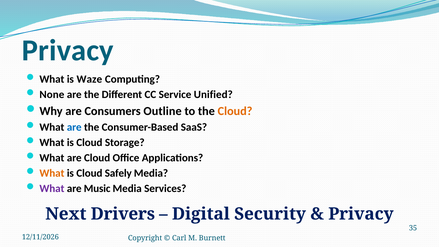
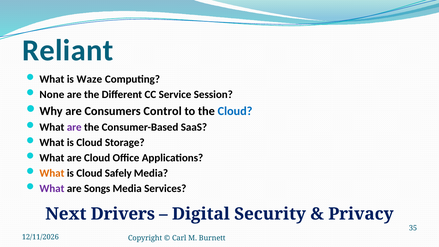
Privacy: Privacy -> Reliant (68, 50)
Unified: Unified -> Session (213, 95)
Outline: Outline -> Control (163, 111)
Cloud colour: orange -> blue (235, 111)
are colour: blue -> purple (74, 127)
Music: Music -> Songs (97, 188)
